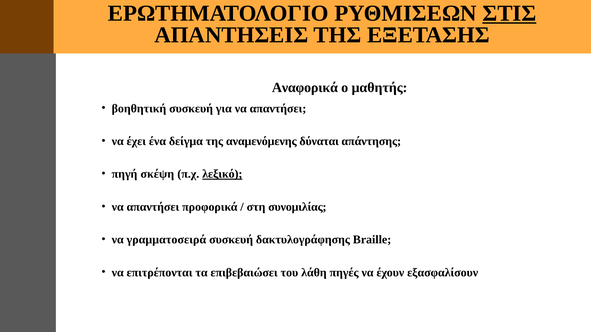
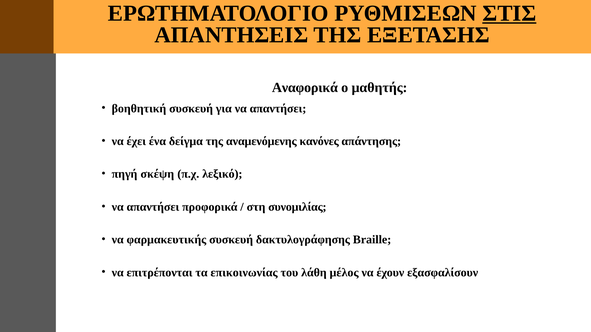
δύναται: δύναται -> κανόνες (319, 141)
λεξικό underline: present -> none (222, 174)
γραμματοσειρά: γραμματοσειρά -> φαρμακευτικής (166, 240)
επιβεβαιώσει: επιβεβαιώσει -> επικοινωνίας (244, 273)
πηγές: πηγές -> μέλος (344, 273)
